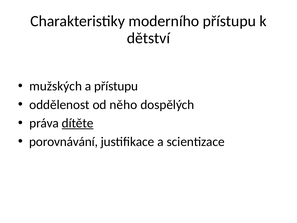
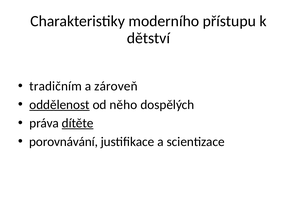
mužských: mužských -> tradičním (56, 86)
a přístupu: přístupu -> zároveň (116, 86)
oddělenost underline: none -> present (59, 105)
